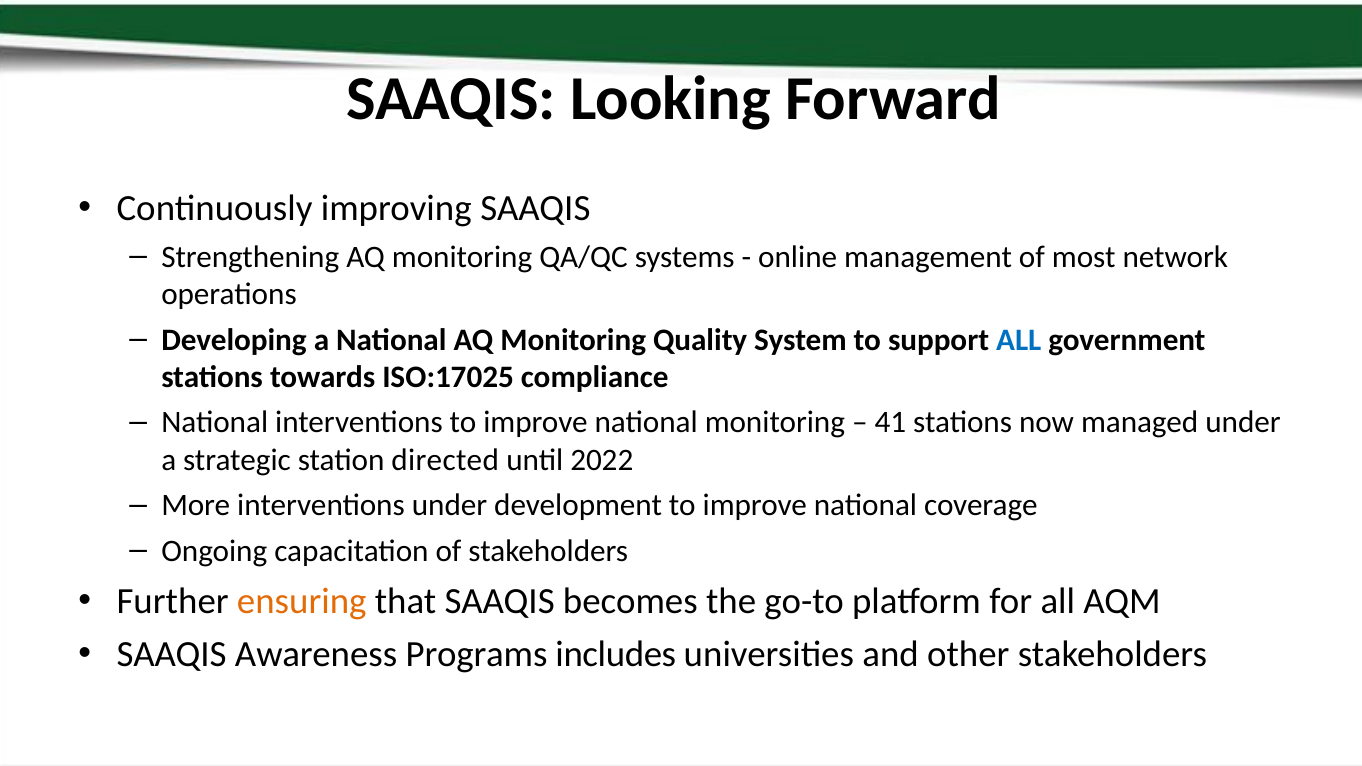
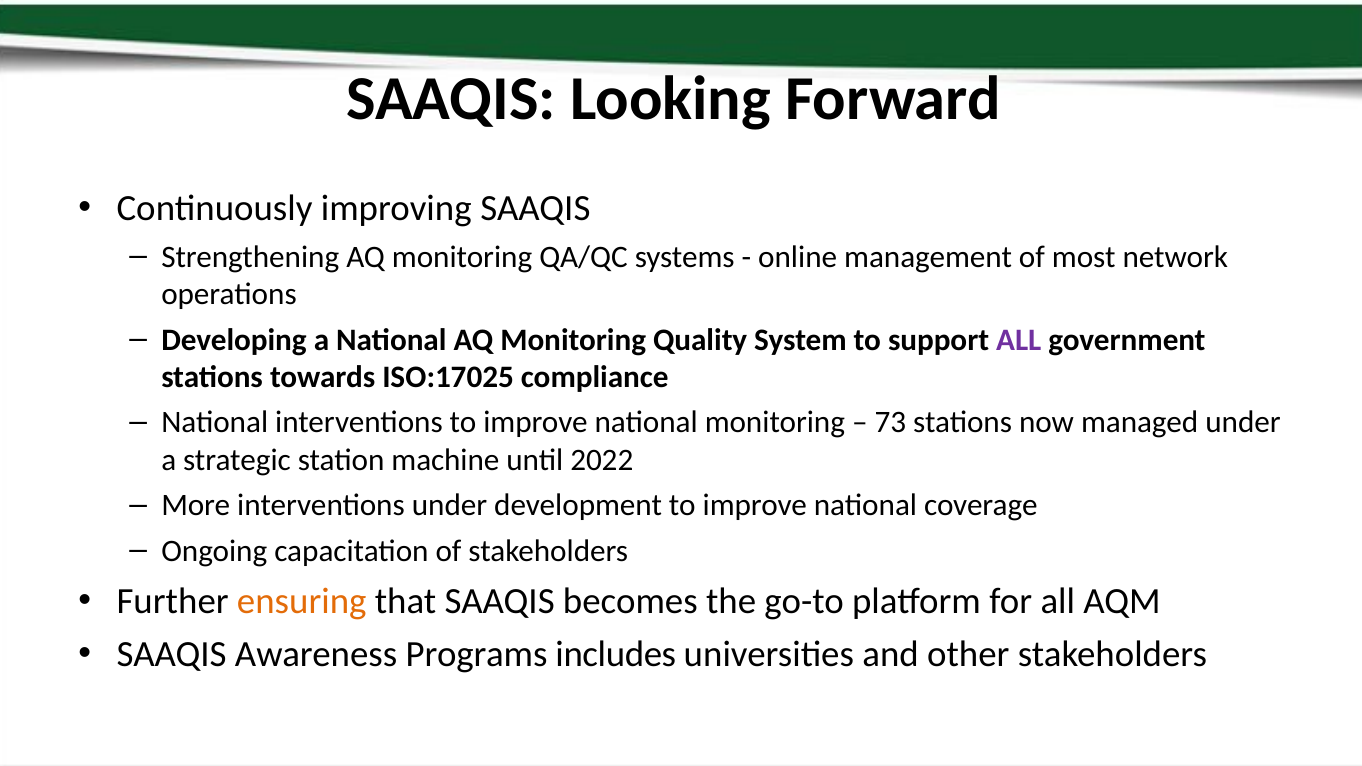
ALL colour: blue -> purple (1019, 340)
41: 41 -> 73 (890, 423)
directed: directed -> machine (445, 460)
